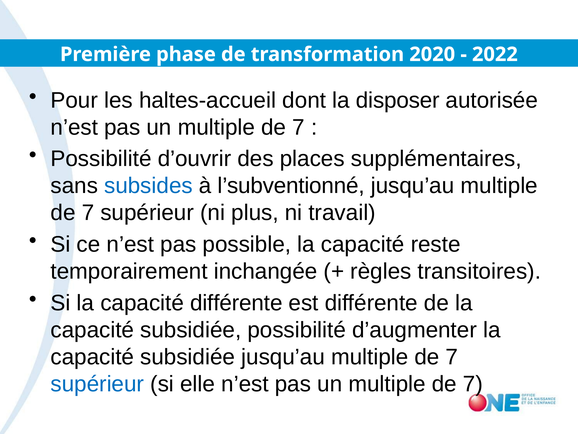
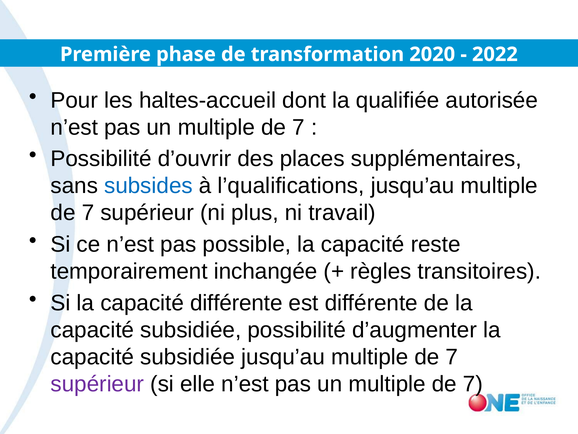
disposer: disposer -> qualifiée (398, 100)
l’subventionné: l’subventionné -> l’qualifications (291, 186)
supérieur colour: blue -> purple (97, 384)
